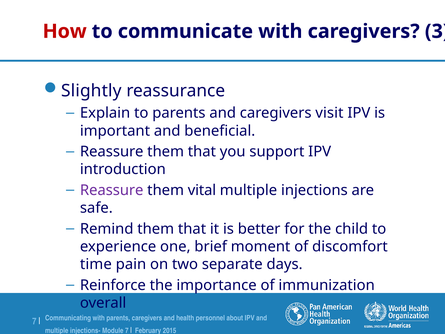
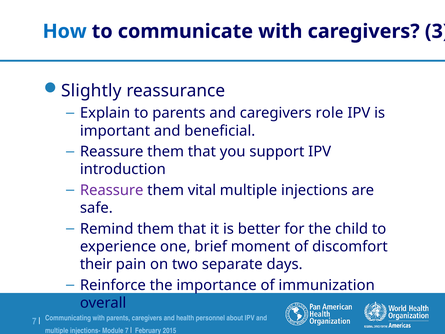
How colour: red -> blue (65, 31)
visit: visit -> role (329, 113)
time: time -> their (96, 264)
